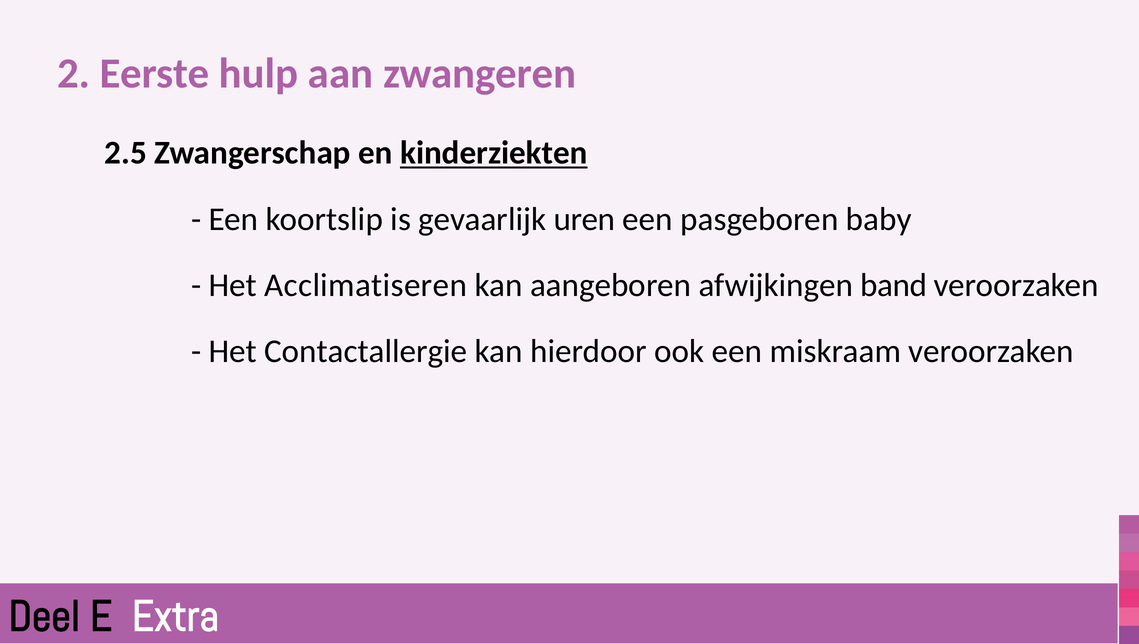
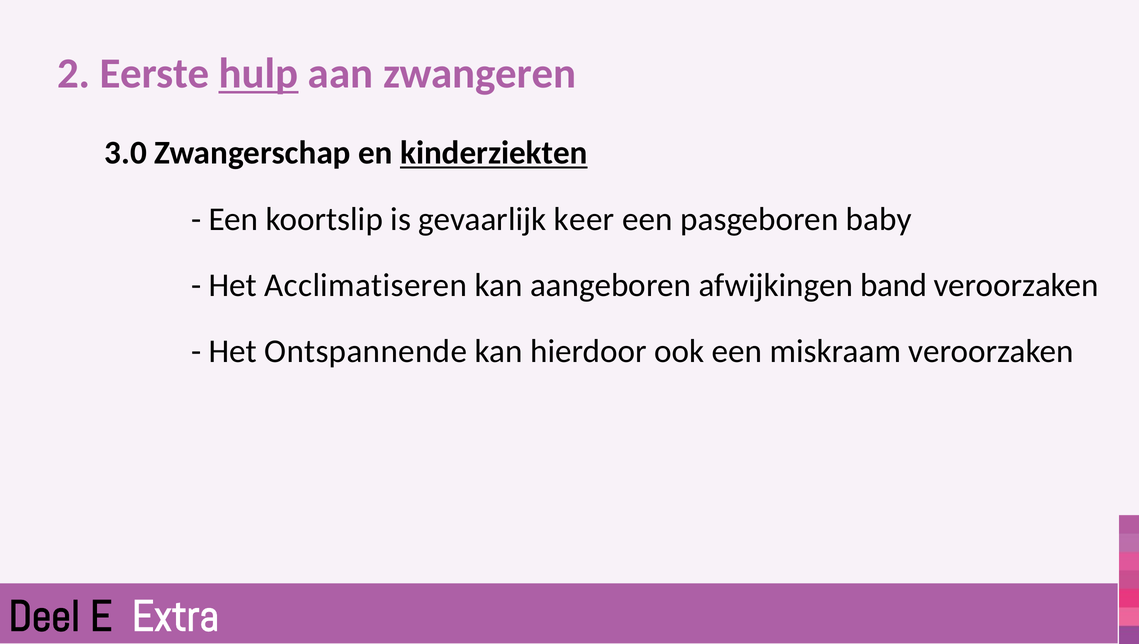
hulp underline: none -> present (259, 74)
2.5: 2.5 -> 3.0 (126, 153)
uren: uren -> keer (584, 219)
Contactallergie: Contactallergie -> Ontspannende (366, 351)
